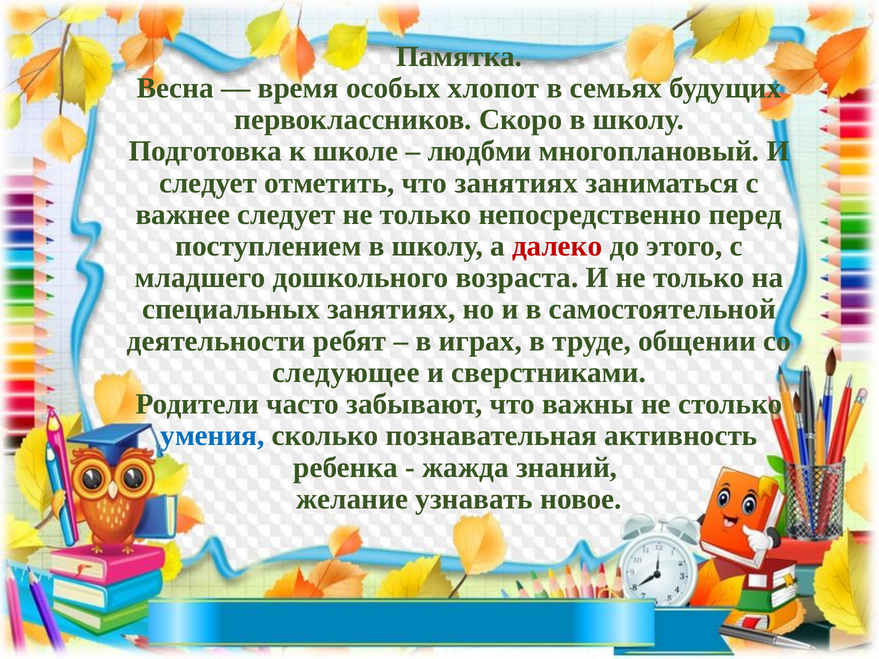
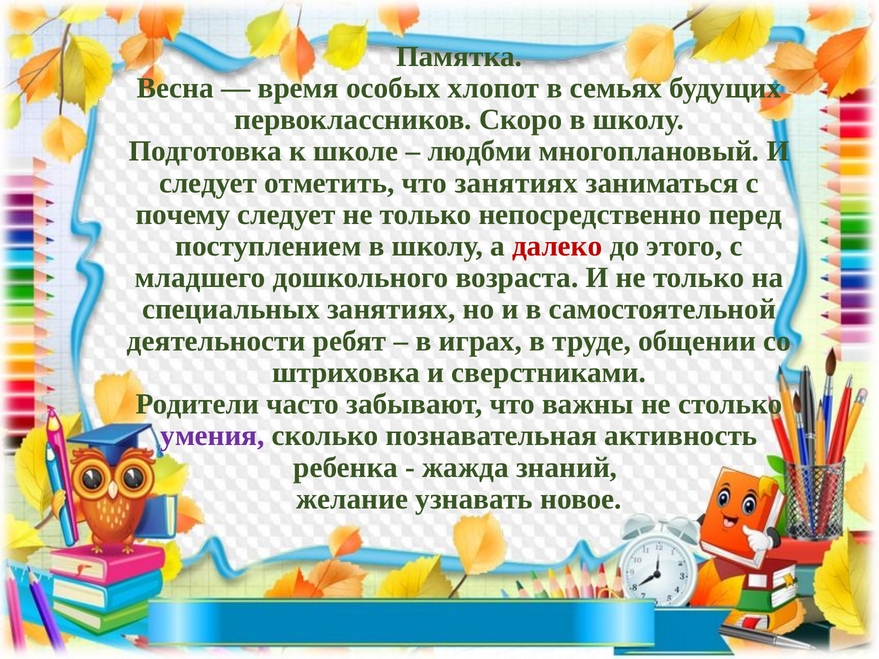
важнее: важнее -> почему (183, 215)
следующее: следующее -> штриховка (346, 373)
умения colour: blue -> purple (213, 436)
